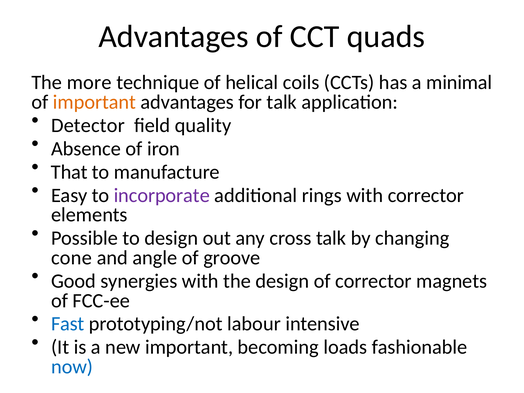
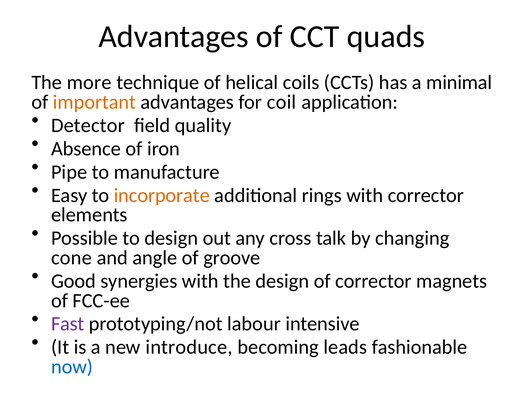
for talk: talk -> coil (282, 102)
That: That -> Pipe (69, 172)
incorporate colour: purple -> orange (162, 195)
Fast colour: blue -> purple (68, 324)
new important: important -> introduce (189, 347)
loads: loads -> leads (345, 347)
